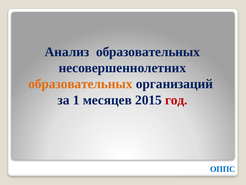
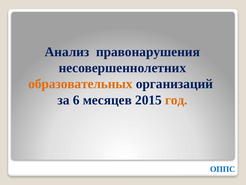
Анализ образовательных: образовательных -> правонарушения (148, 52)
1: 1 -> 6 (76, 100)
год colour: red -> orange (176, 100)
